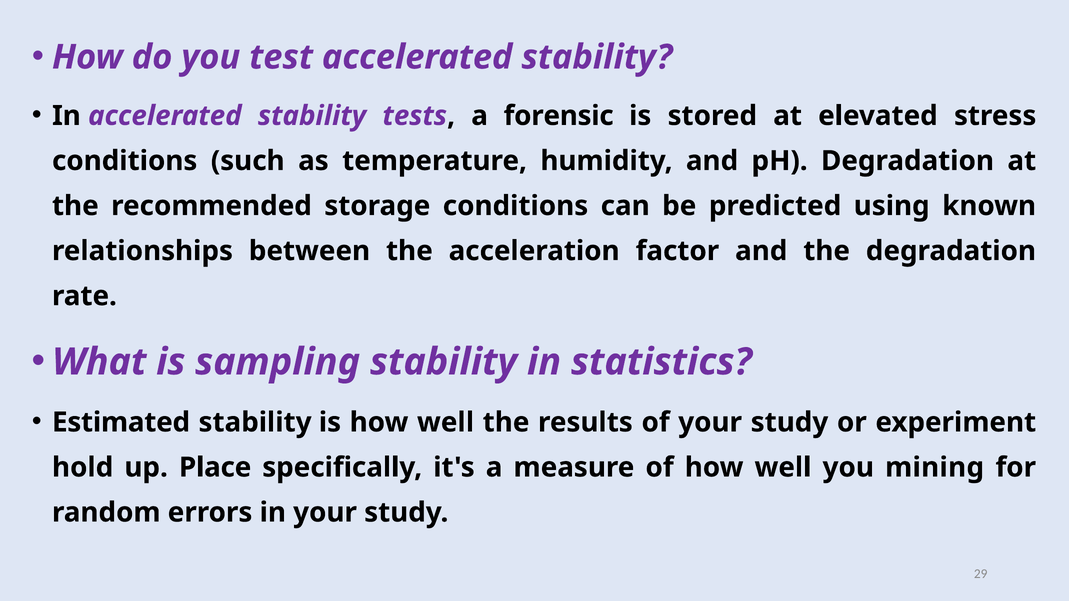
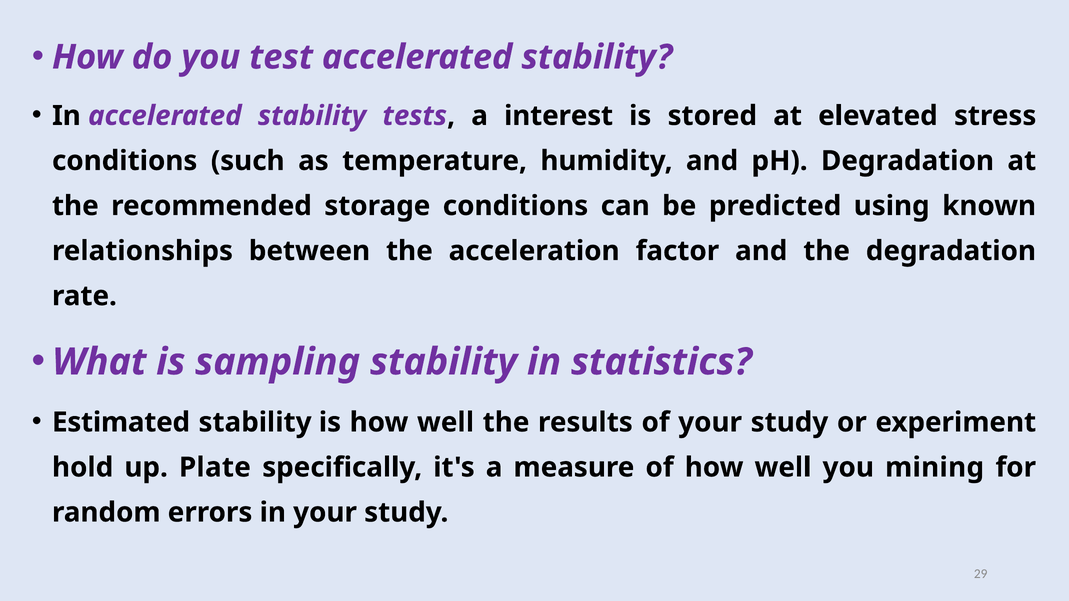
forensic: forensic -> interest (559, 116)
Place: Place -> Plate (215, 468)
